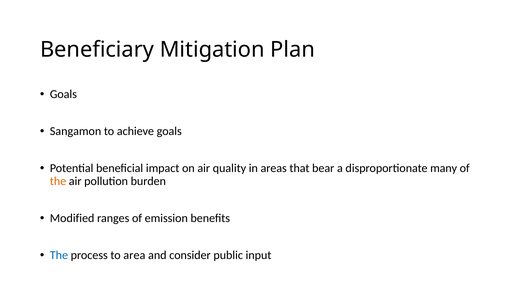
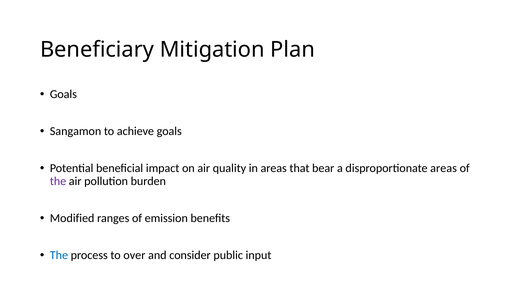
disproportionate many: many -> areas (444, 168)
the colour: orange -> purple (58, 181)
area: area -> over (134, 255)
